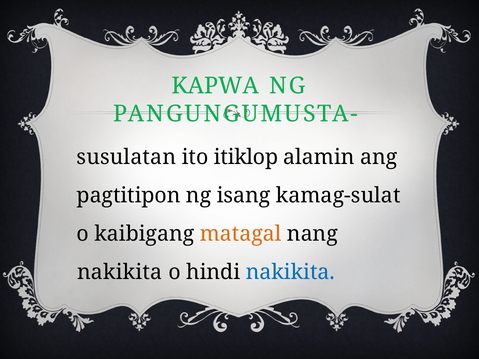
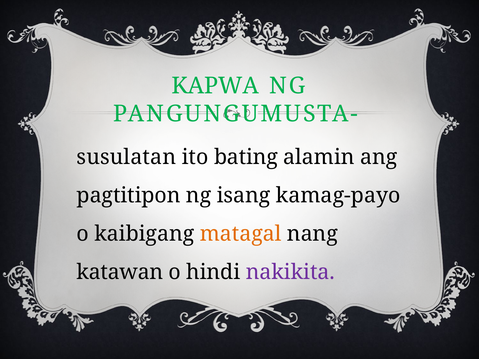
itiklop: itiklop -> bating (246, 157)
kamag-sulat: kamag-sulat -> kamag-payo (338, 196)
nakikita: nakikita -> katawan (120, 272)
nakikita colour: blue -> purple (290, 272)
